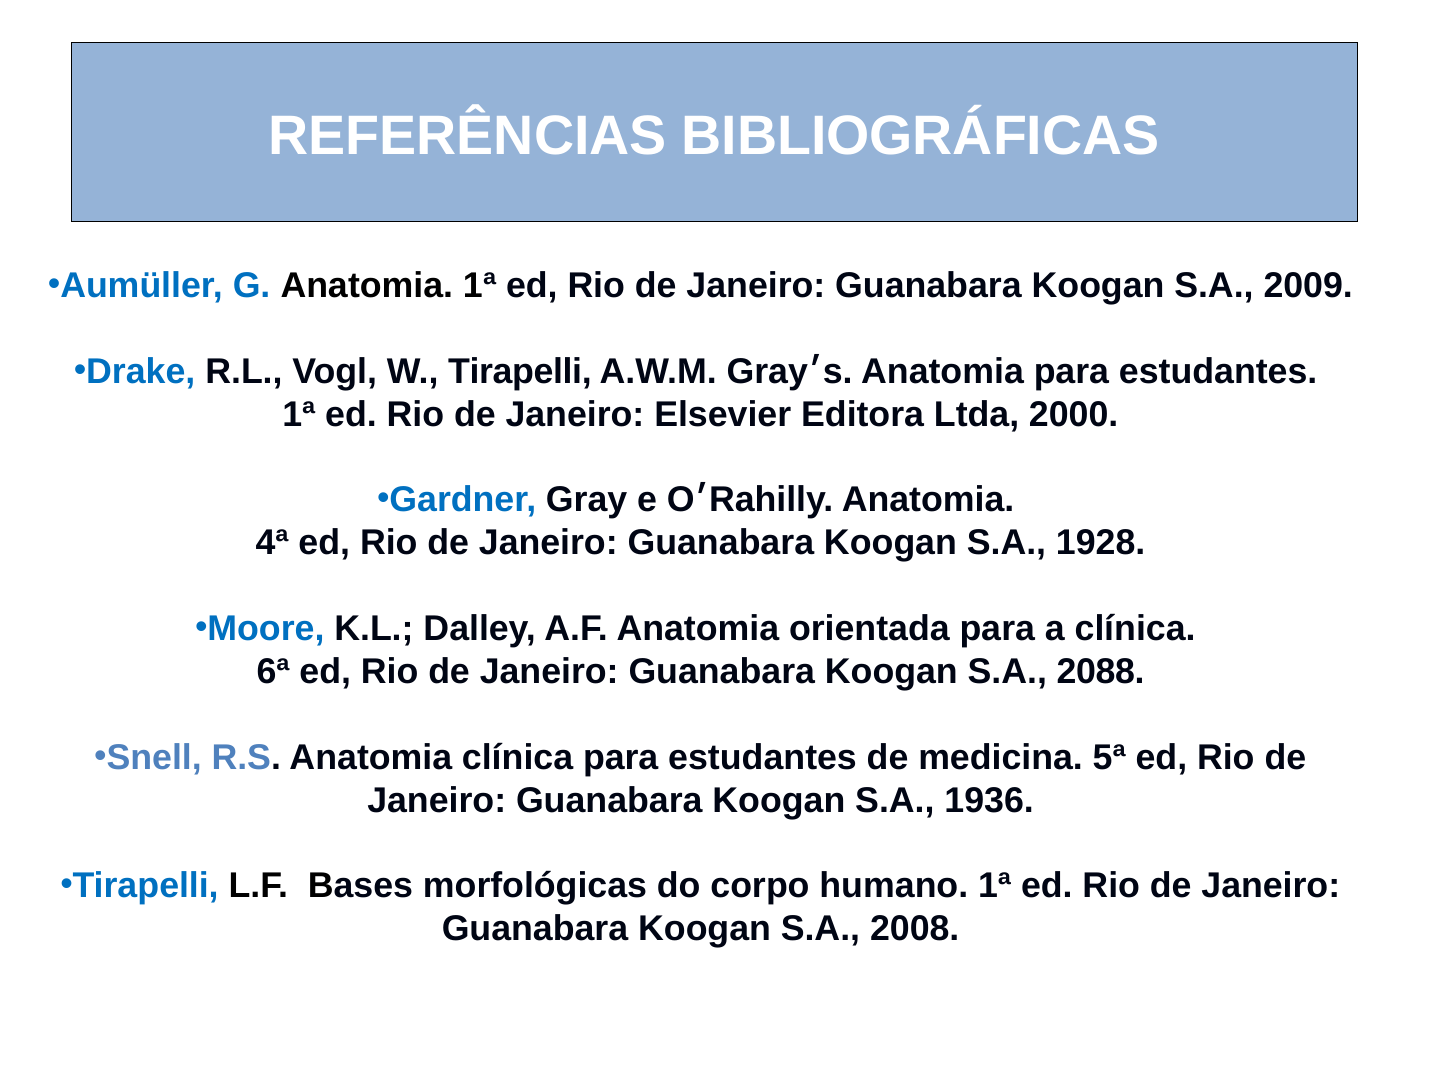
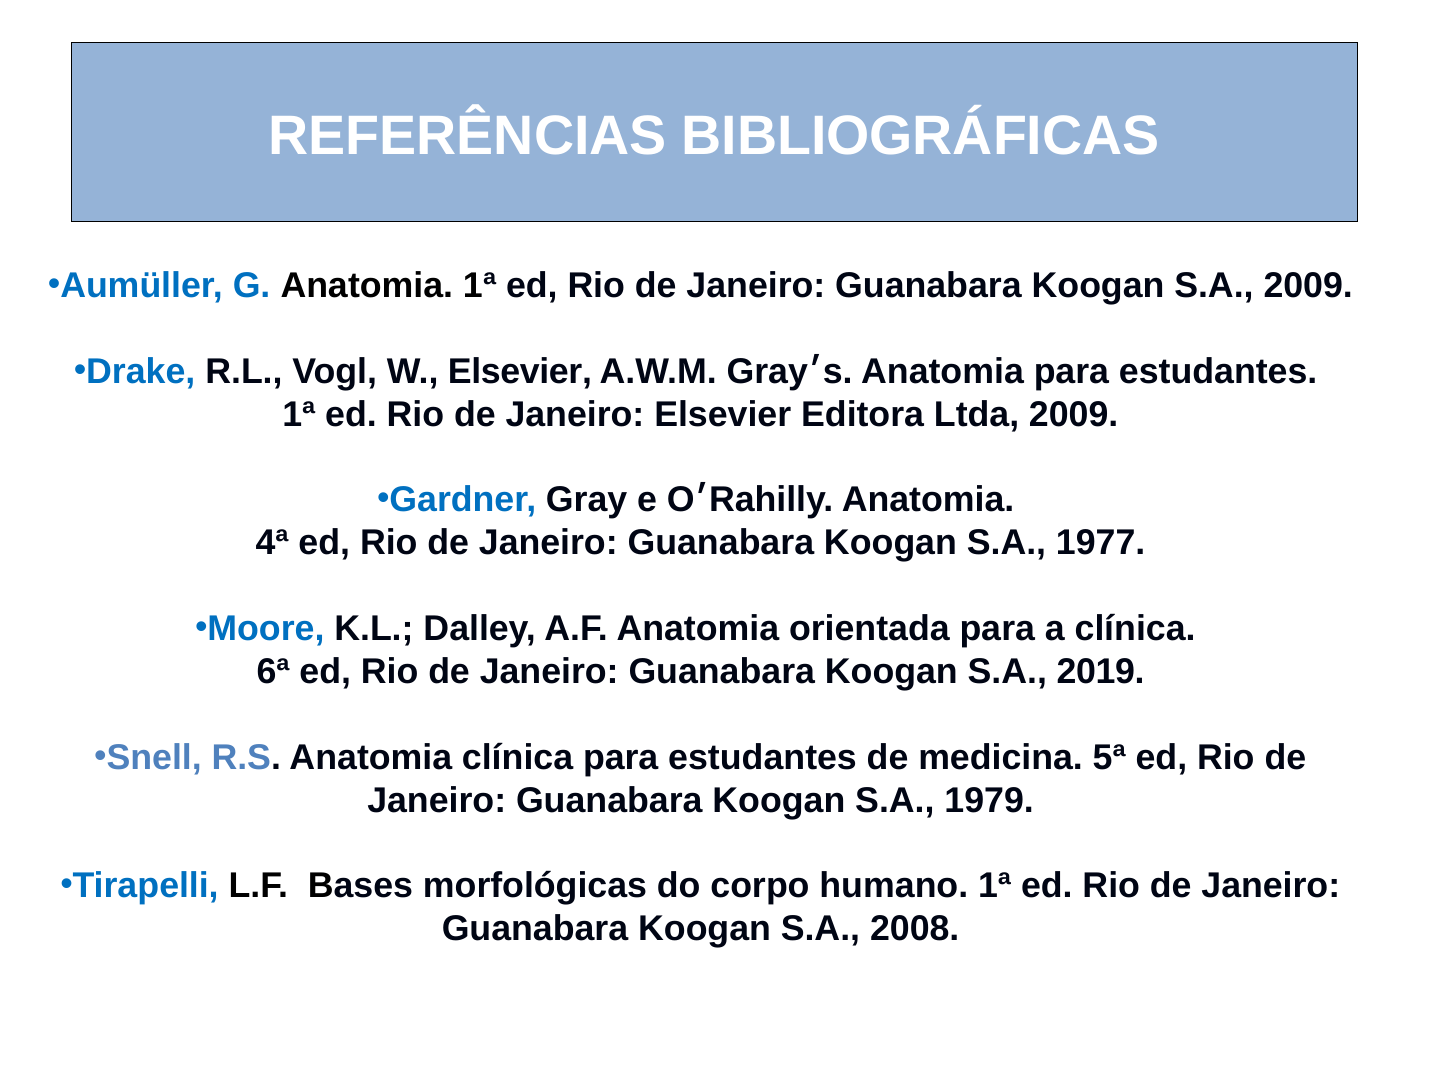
W Tirapelli: Tirapelli -> Elsevier (520, 371)
Ltda 2000: 2000 -> 2009 (1074, 414)
1928: 1928 -> 1977 (1101, 543)
2088: 2088 -> 2019 (1101, 671)
1936: 1936 -> 1979 (989, 800)
